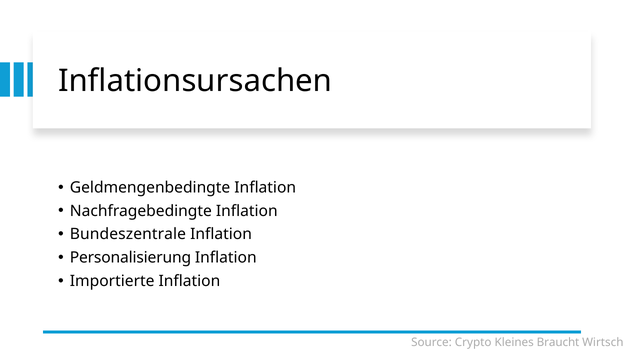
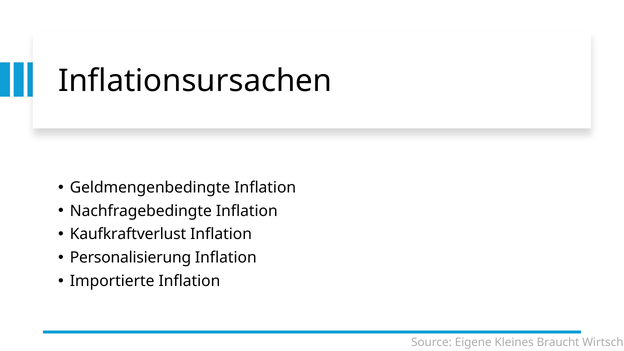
Bundeszentrale: Bundeszentrale -> Kaufkraftverlust (128, 234)
Crypto: Crypto -> Eigene (473, 342)
